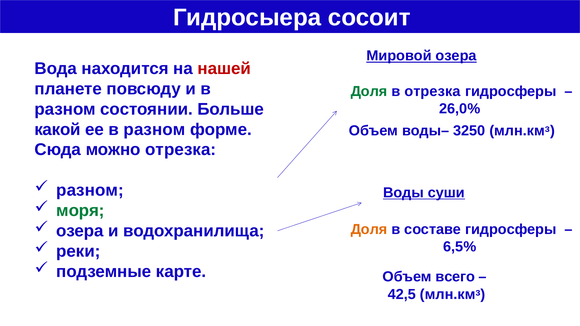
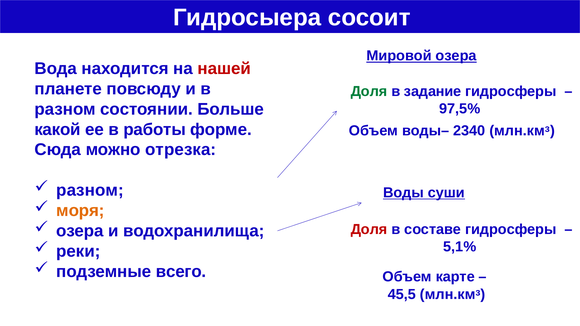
в отрезка: отрезка -> задание (433, 91)
26,0%: 26,0% -> 97,5% (460, 109)
ее в разном: разном -> работы (155, 130)
3250: 3250 -> 2340 (469, 131)
моря colour: green -> orange (80, 211)
Доля colour: orange -> red (369, 230)
6,5%: 6,5% -> 5,1% (460, 247)
карте: карте -> всего (181, 272)
всего: всего -> карте (455, 277)
42,5: 42,5 -> 45,5 (402, 294)
